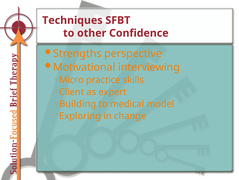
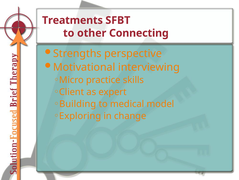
Techniques: Techniques -> Treatments (72, 20)
Confidence: Confidence -> Connecting (139, 33)
